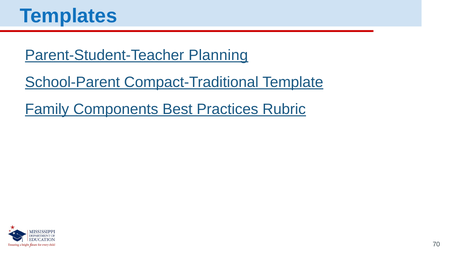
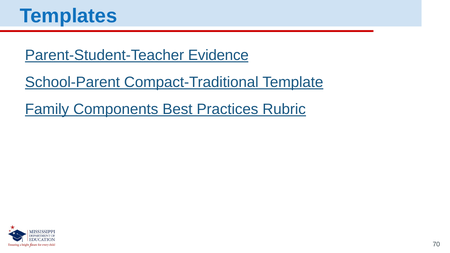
Planning: Planning -> Evidence (218, 55)
